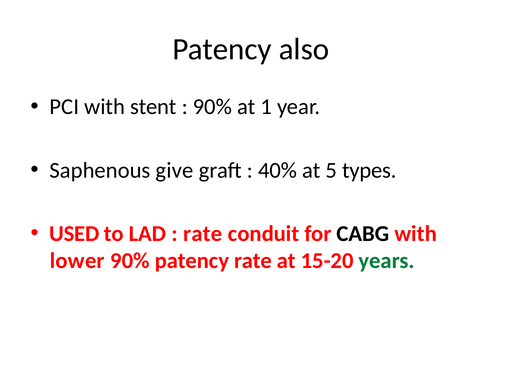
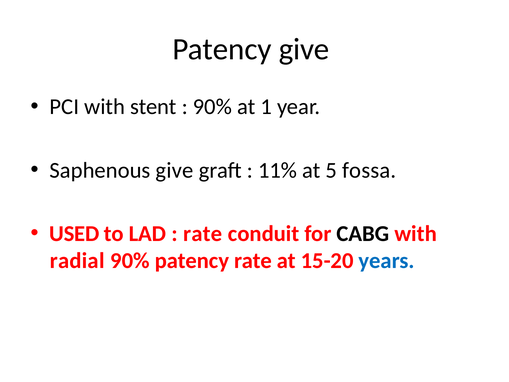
Patency also: also -> give (304, 49)
40%: 40% -> 11% (278, 170)
types: types -> fossa (369, 170)
lower: lower -> radial (77, 261)
years colour: green -> blue (387, 261)
